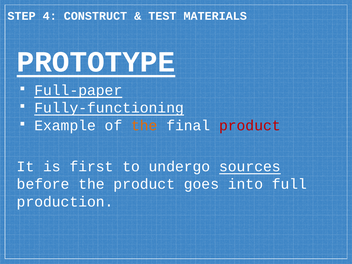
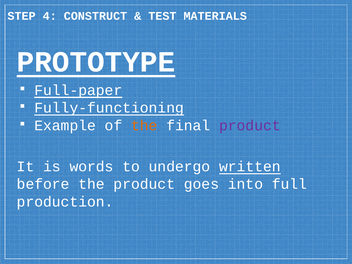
product colour: red -> purple (250, 125)
first: first -> words (92, 167)
sources: sources -> written (250, 167)
